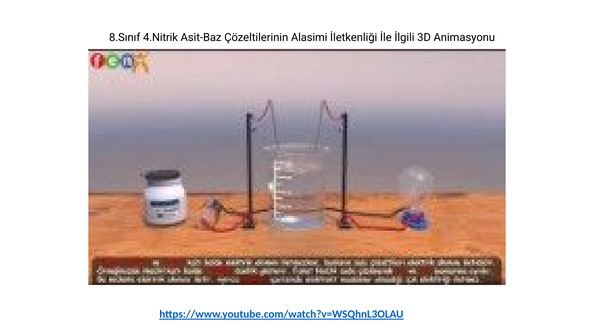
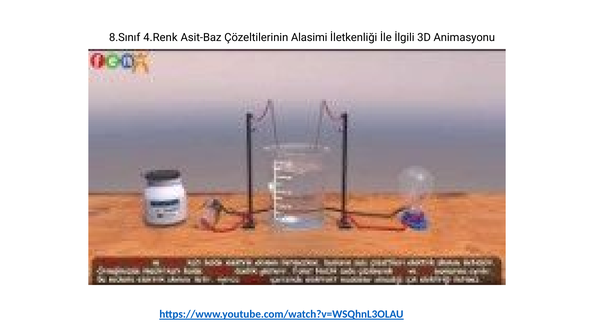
4.Nitrik: 4.Nitrik -> 4.Renk (160, 38)
